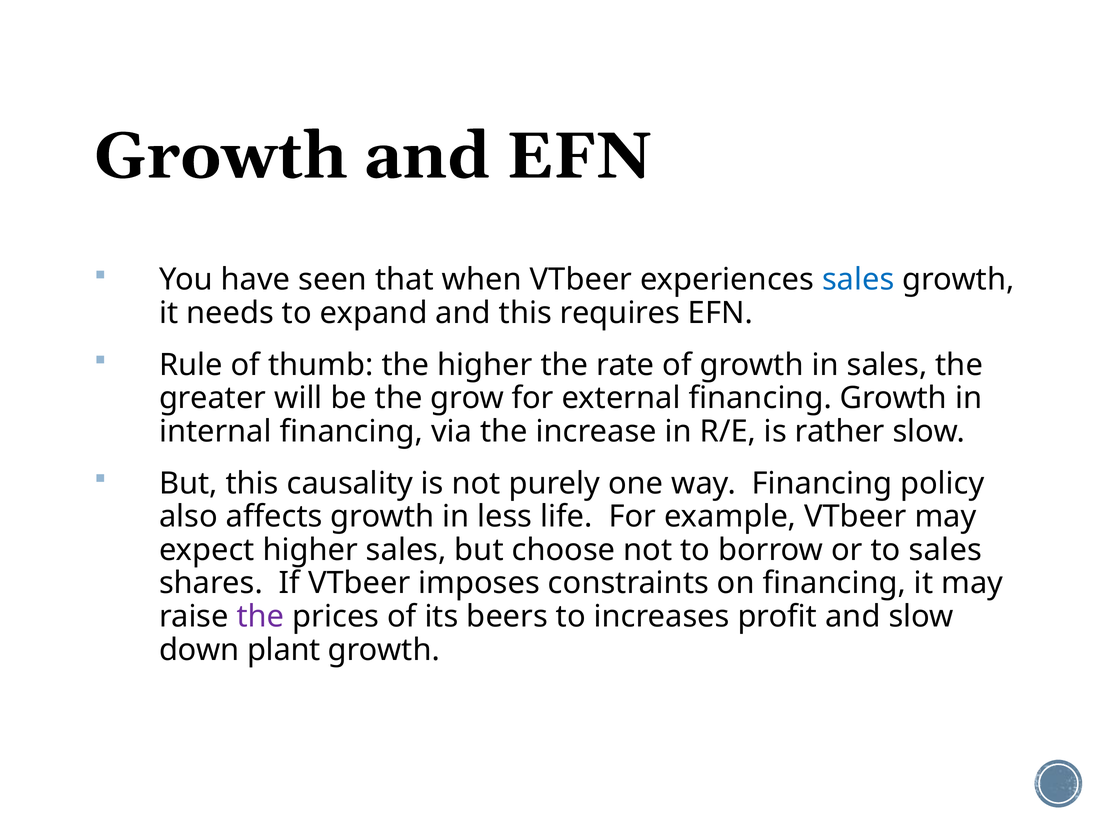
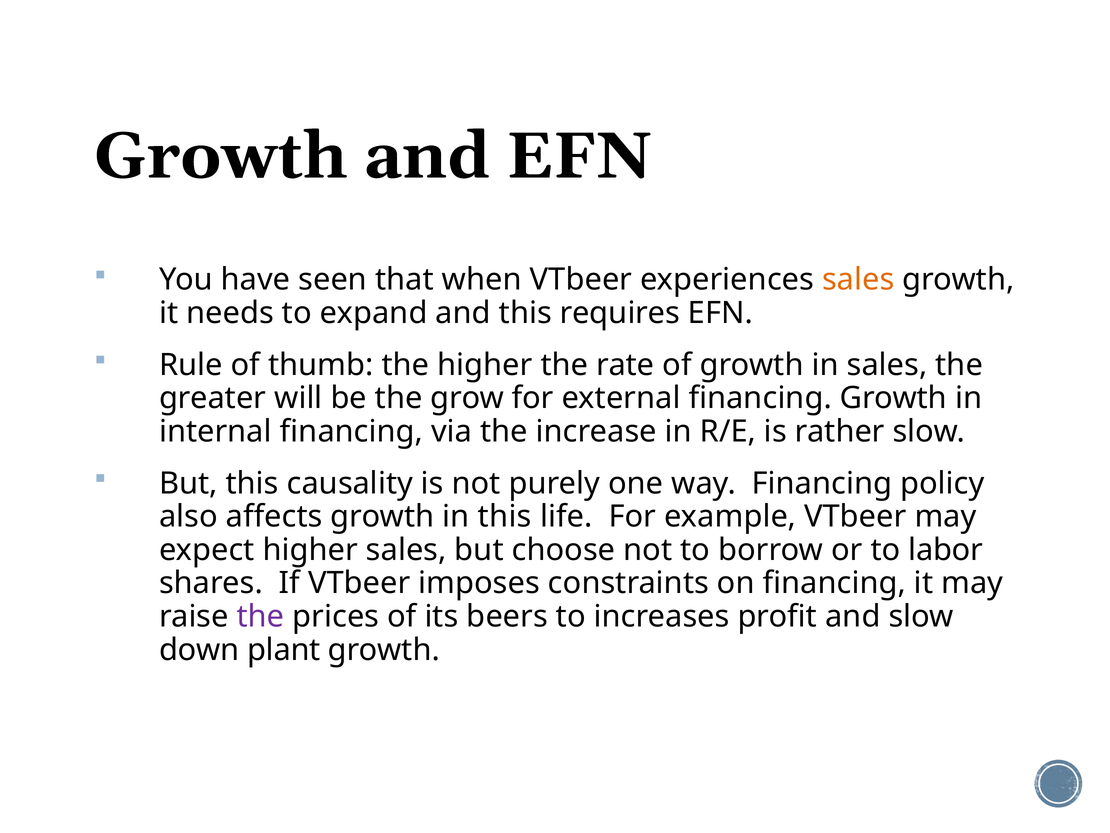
sales colour: blue -> orange (858, 280)
in less: less -> this (505, 516)
to sales: sales -> labor (946, 550)
